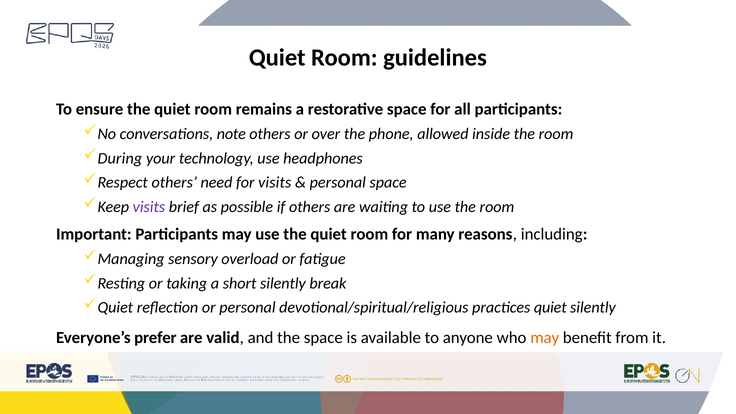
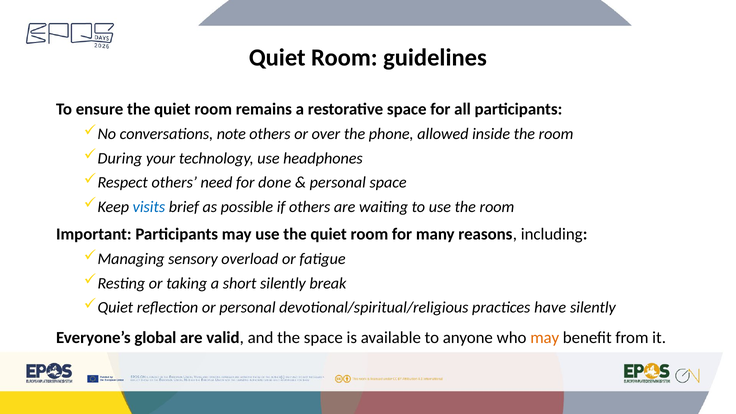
for visits: visits -> done (275, 183)
visits colour: purple -> blue (149, 207)
practices quiet: quiet -> have (550, 308)
prefer: prefer -> global (155, 337)
